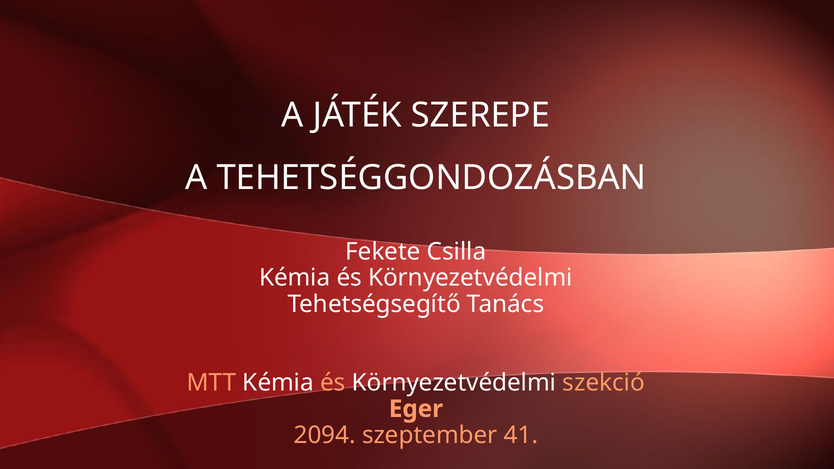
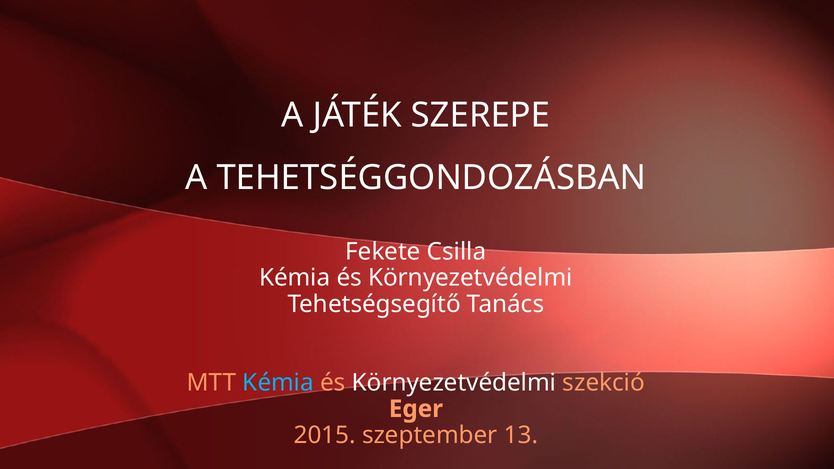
Kémia colour: white -> light blue (278, 383)
2094: 2094 -> 2015 (325, 435)
41: 41 -> 13 (521, 435)
